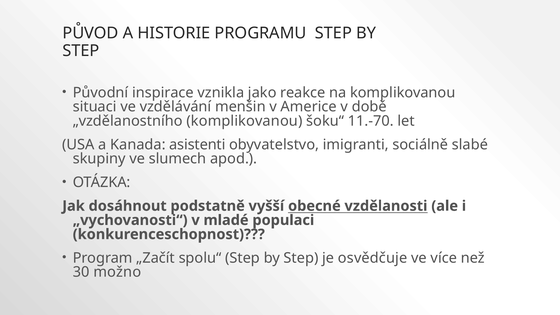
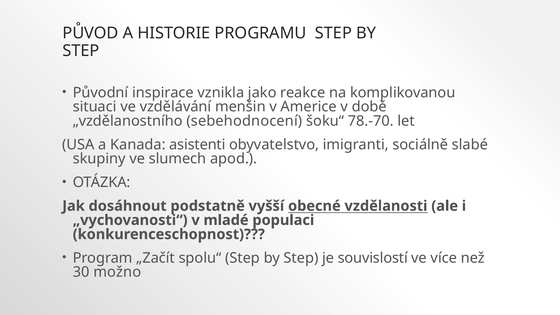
„vzdělanostního komplikovanou: komplikovanou -> sebehodnocení (244, 121)
11.-70: 11.-70 -> 78.-70 (371, 121)
osvědčuje: osvědčuje -> souvislostí (373, 258)
